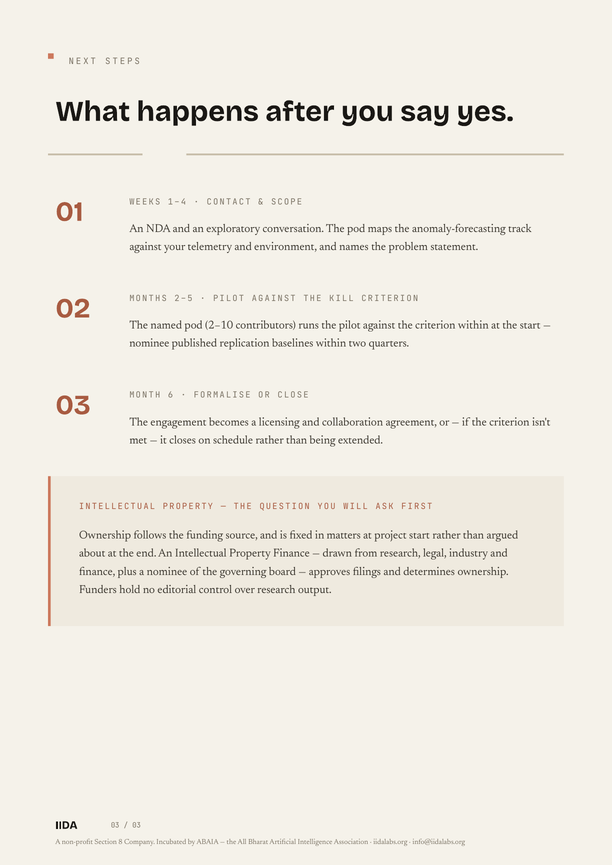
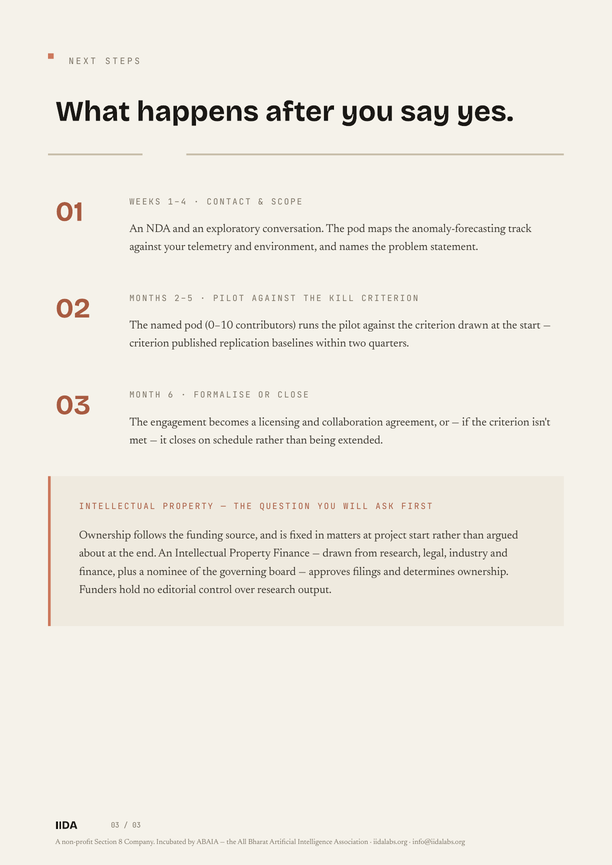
2–10: 2–10 -> 0–10 (219, 325)
criterion within: within -> drawn (473, 325)
nominee: nominee -> criterion (149, 343)
